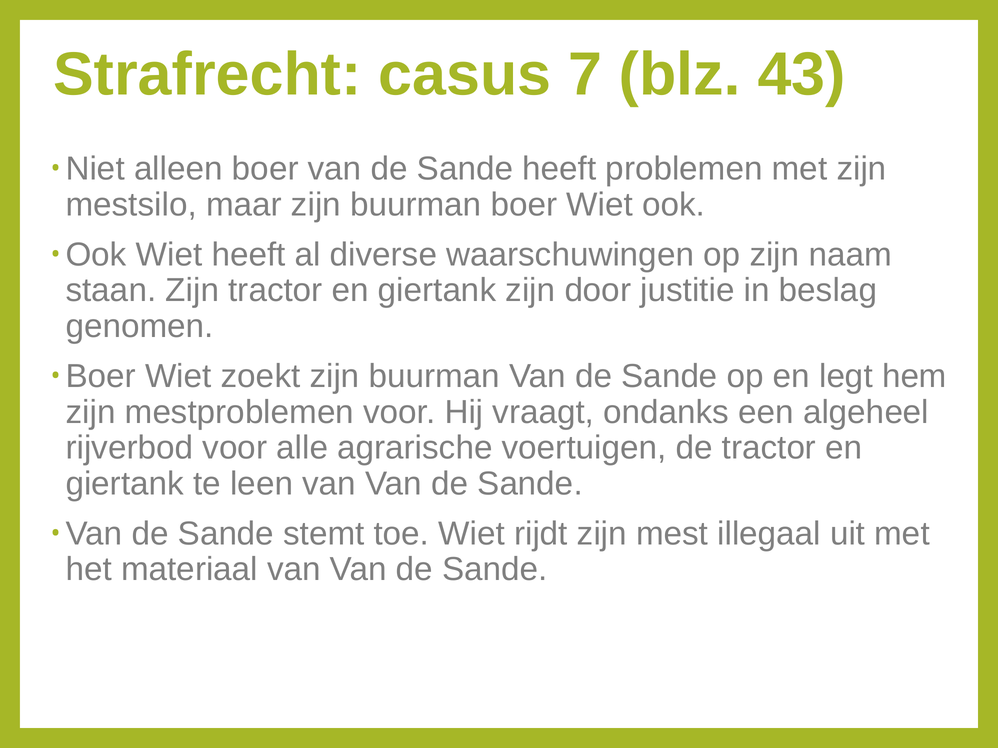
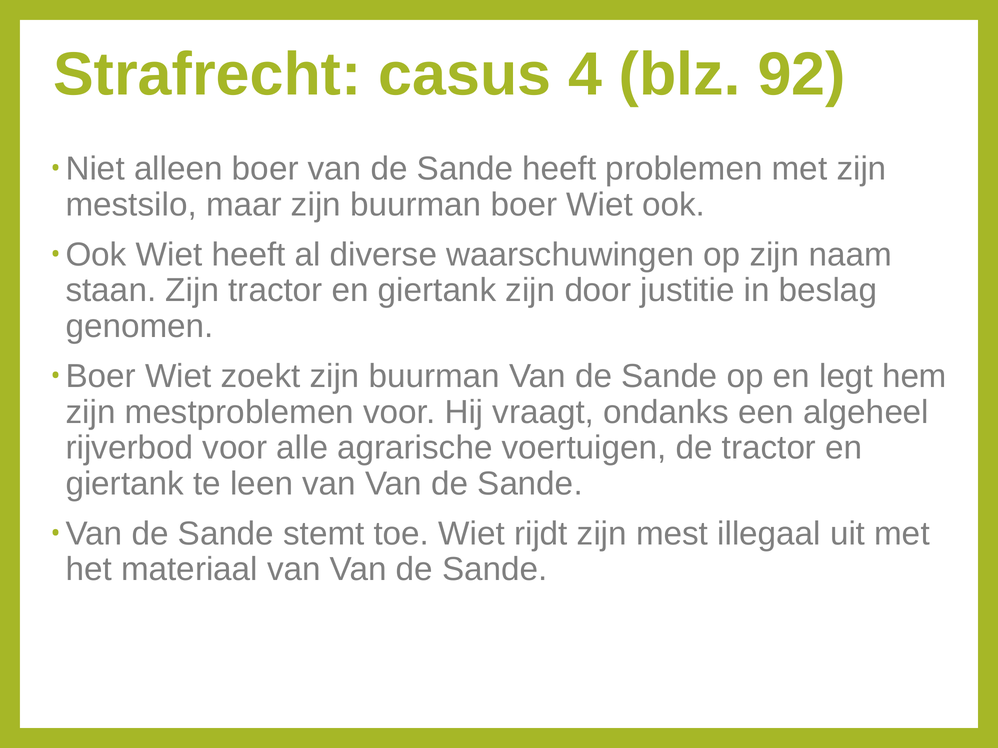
7: 7 -> 4 (585, 75)
43: 43 -> 92 (802, 75)
